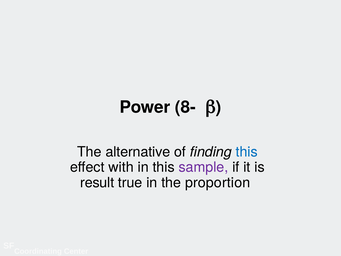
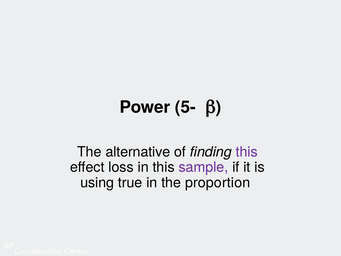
8-: 8- -> 5- (185, 107)
this colour: blue -> purple (247, 152)
with: with -> loss (121, 167)
result: result -> using (97, 182)
